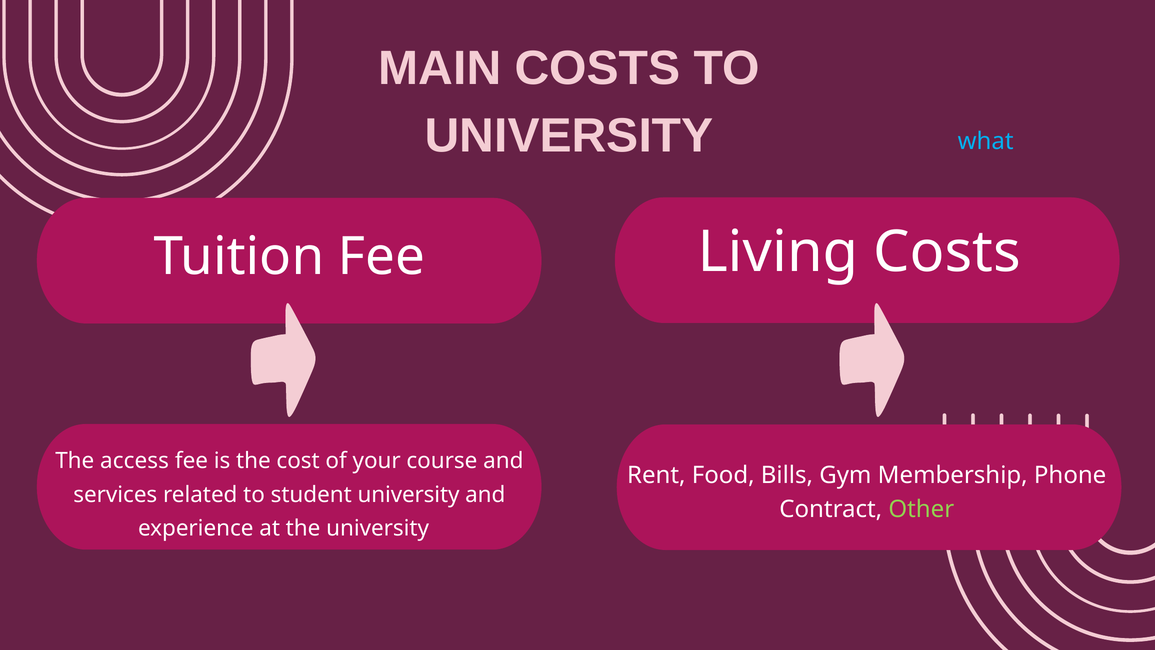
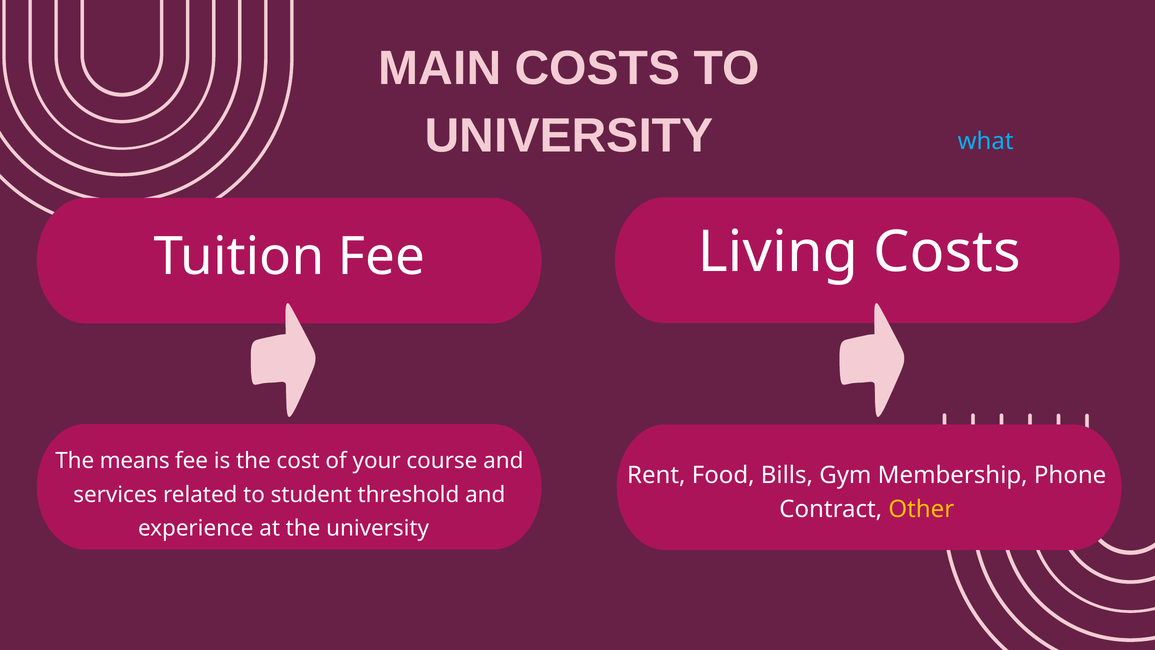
access: access -> means (135, 461)
student university: university -> threshold (408, 494)
Other colour: light green -> yellow (921, 509)
